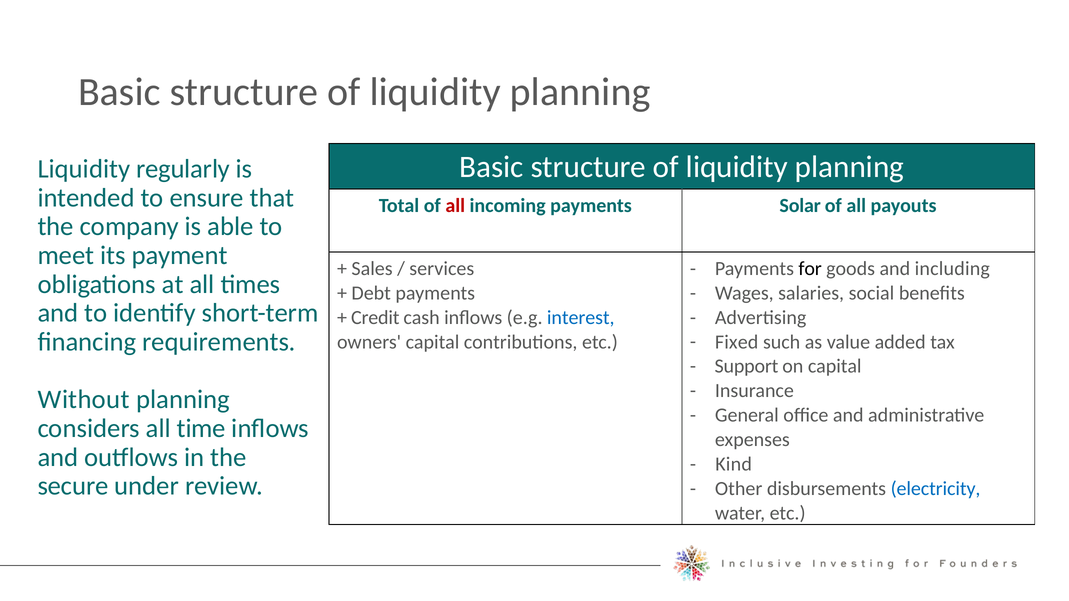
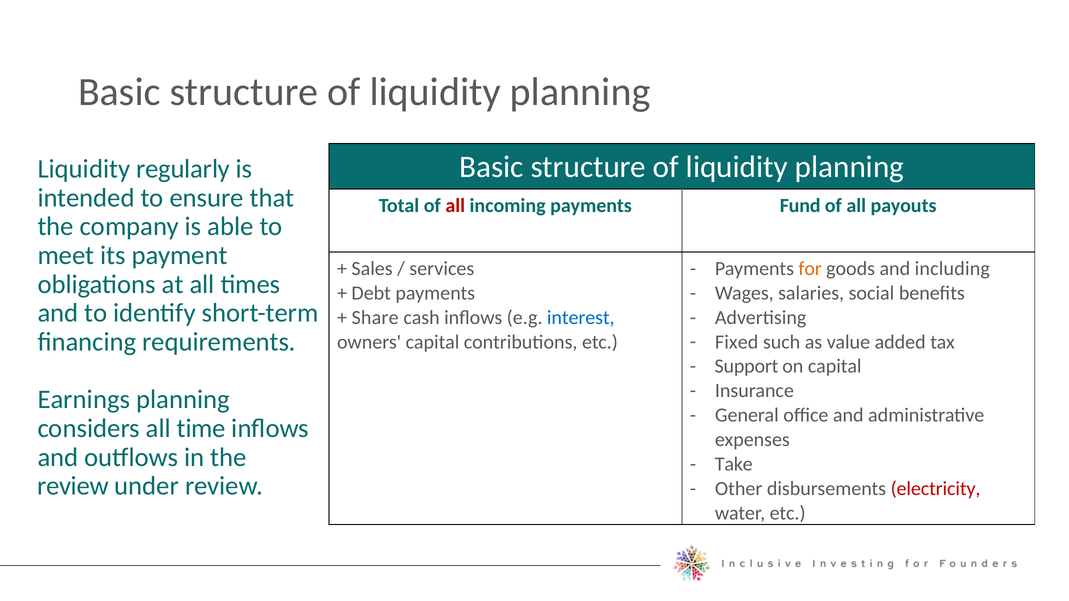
Solar: Solar -> Fund (800, 206)
for colour: black -> orange (810, 269)
Credit: Credit -> Share (375, 318)
Without: Without -> Earnings (84, 400)
Kind: Kind -> Take (734, 464)
secure: secure -> review (73, 486)
electricity colour: blue -> red (936, 489)
